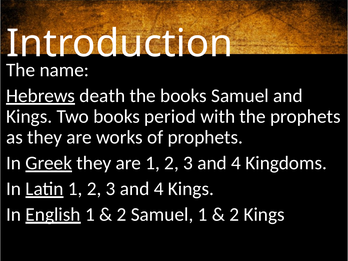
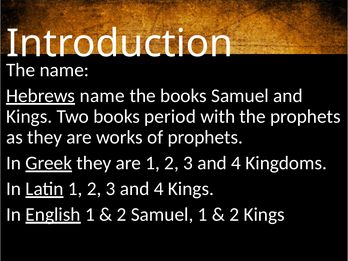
death: death -> name (102, 96)
